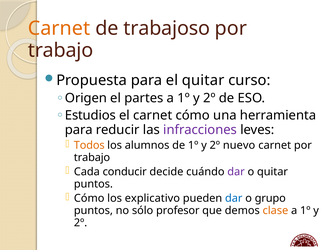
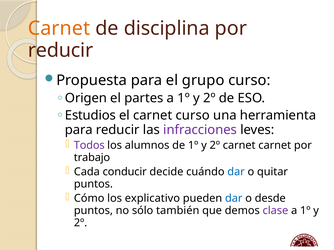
trabajoso: trabajoso -> disciplina (167, 28)
trabajo: trabajo -> reducir (61, 51)
el quitar: quitar -> grupo (203, 80)
carnet cómo: cómo -> curso (193, 115)
Todos colour: orange -> purple (89, 146)
2º nuevo: nuevo -> carnet (239, 146)
dar colour: purple -> blue (236, 172)
grupo: grupo -> desde (270, 199)
profesor: profesor -> también (178, 211)
clase colour: orange -> purple (275, 211)
